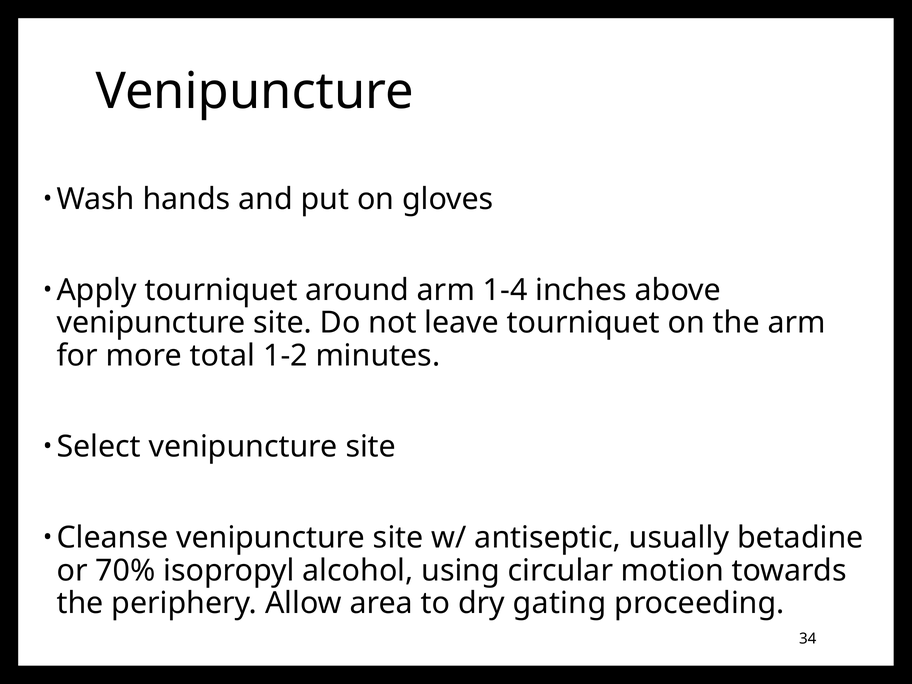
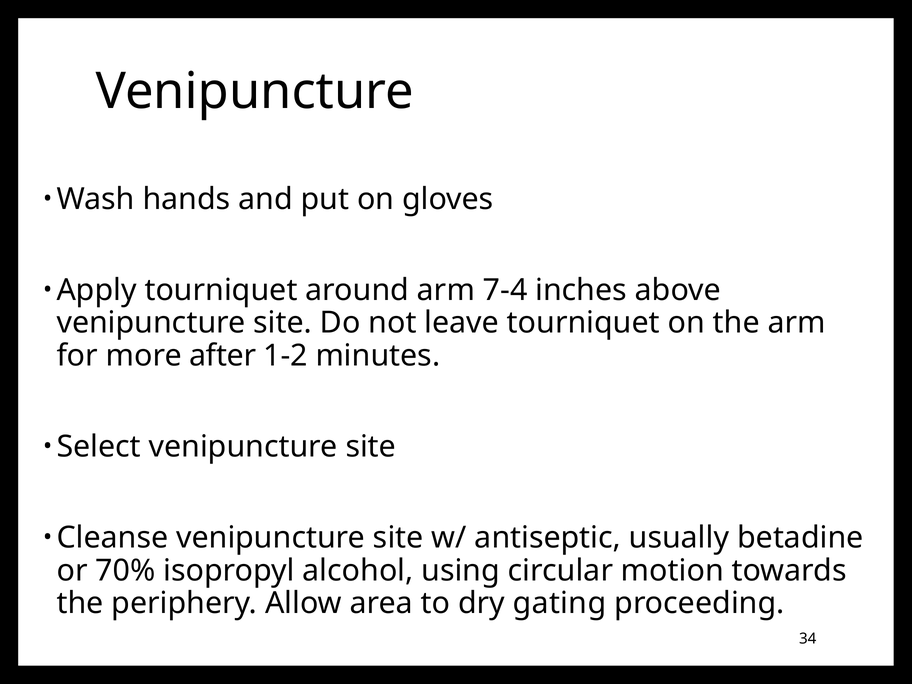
1-4: 1-4 -> 7-4 (505, 290)
total: total -> after (223, 356)
